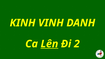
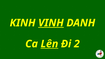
VINH underline: none -> present (51, 23)
